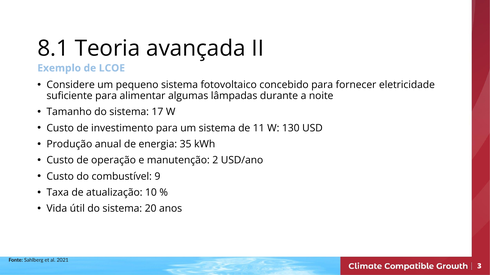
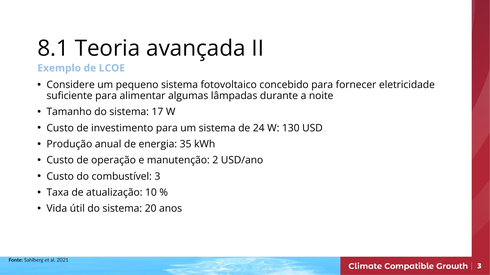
11: 11 -> 24 (259, 128)
combustível 9: 9 -> 3 (157, 177)
